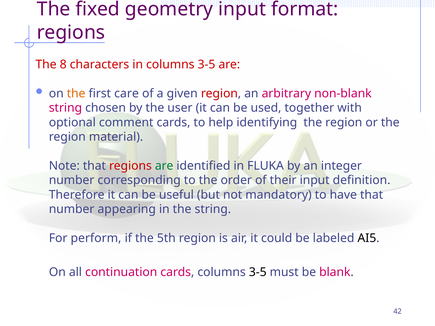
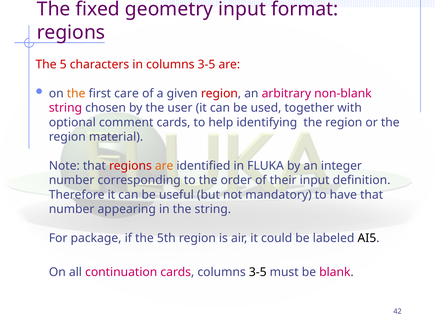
8: 8 -> 5 (63, 65)
are colour: green -> orange (164, 166)
perform: perform -> package (96, 238)
